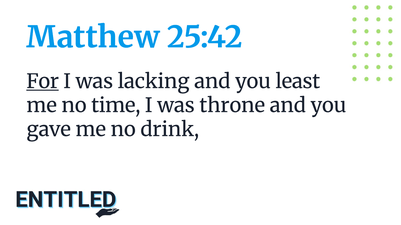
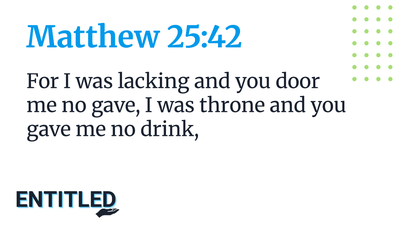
For underline: present -> none (43, 82)
least: least -> door (298, 82)
no time: time -> gave (116, 106)
